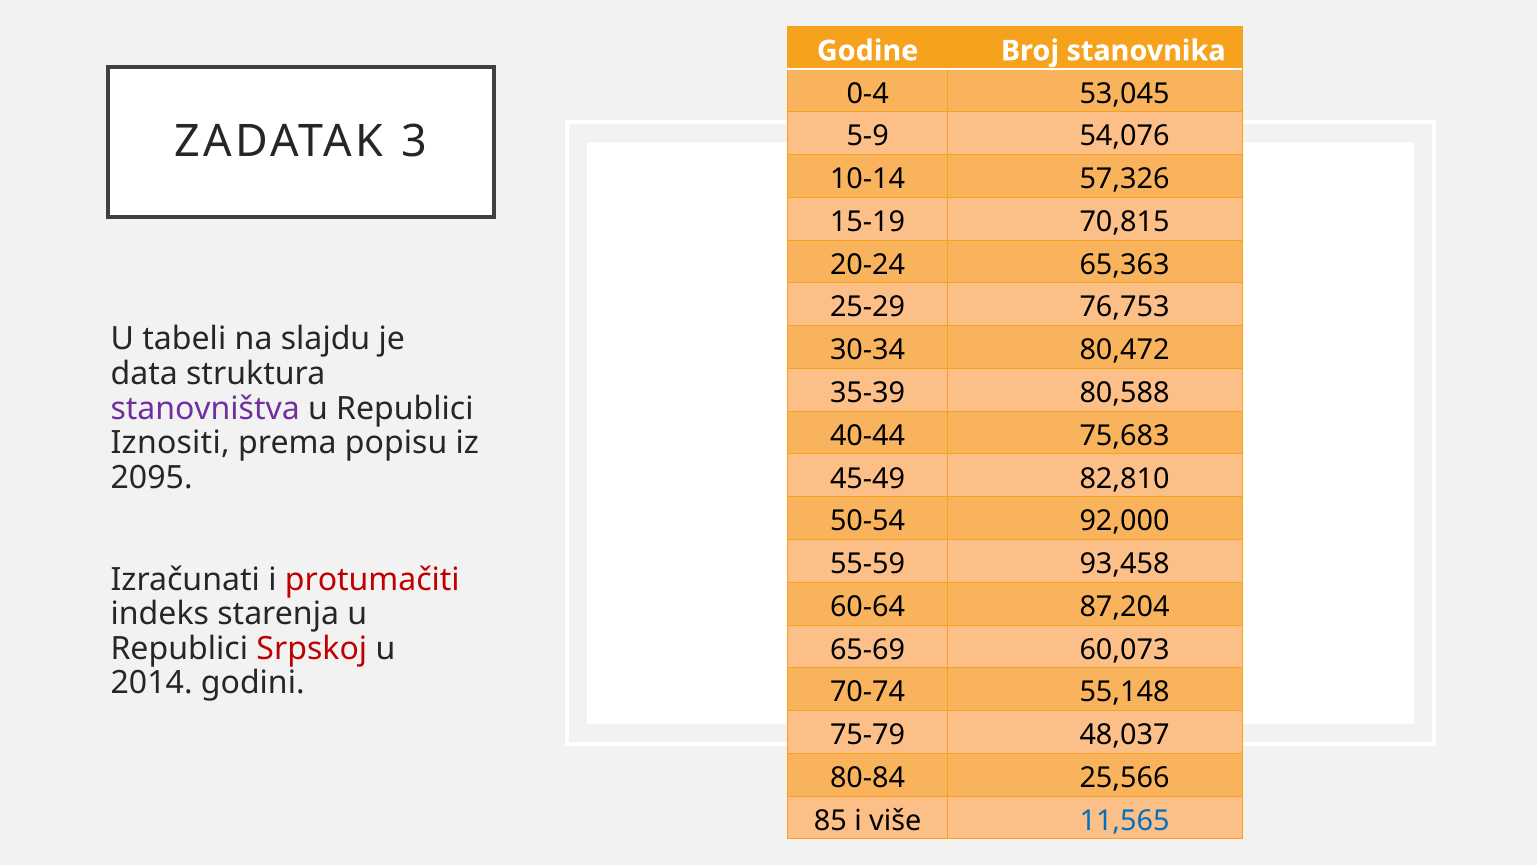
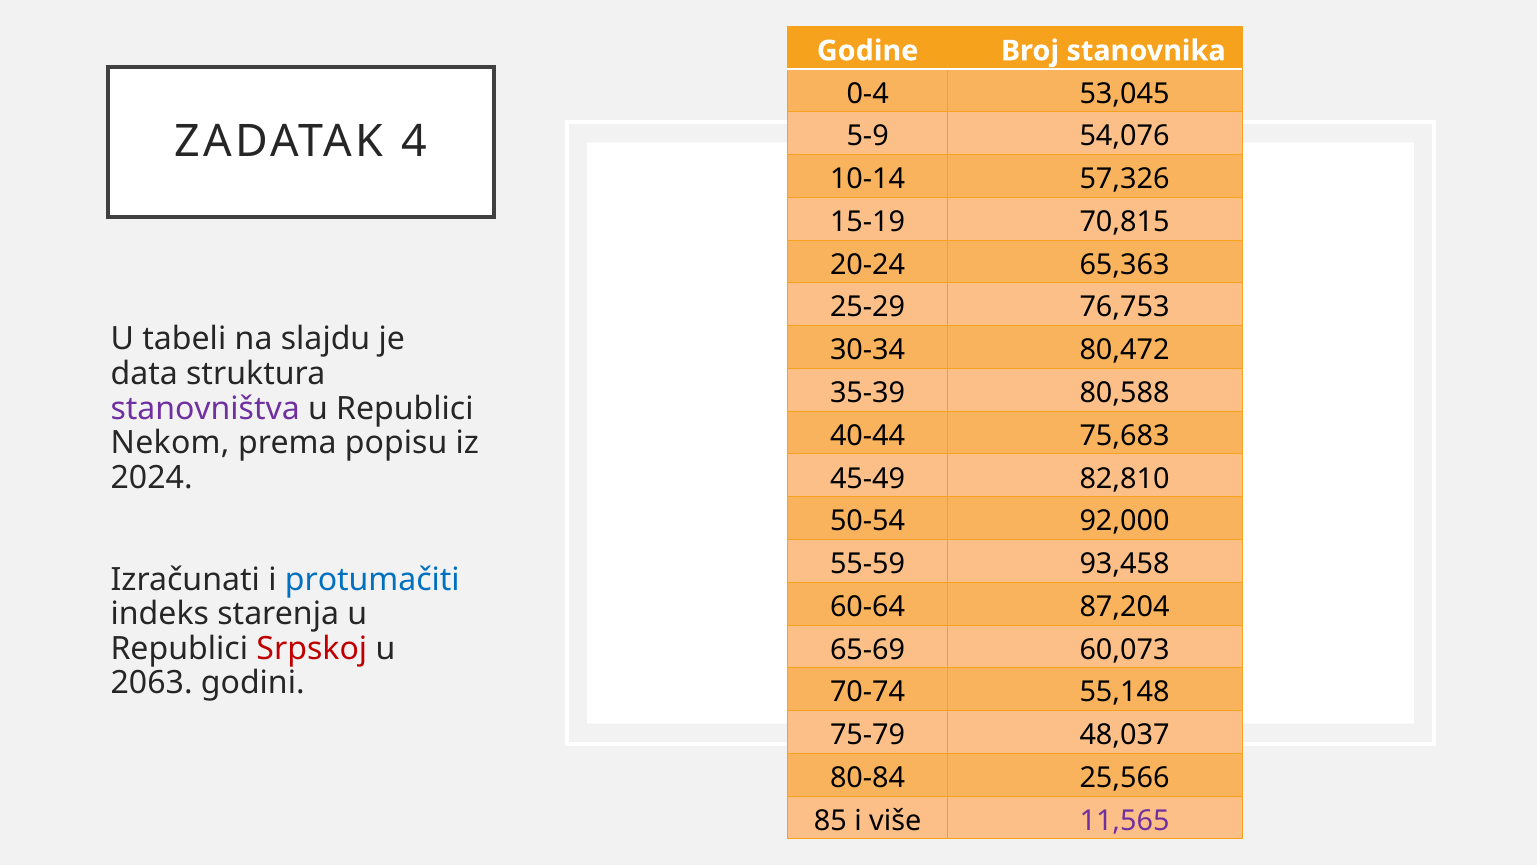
3: 3 -> 4 (414, 142)
Iznositi: Iznositi -> Nekom (170, 443)
2095: 2095 -> 2024 (152, 477)
protumačiti colour: red -> blue (372, 579)
2014: 2014 -> 2063 (152, 683)
11,565 colour: blue -> purple (1125, 820)
